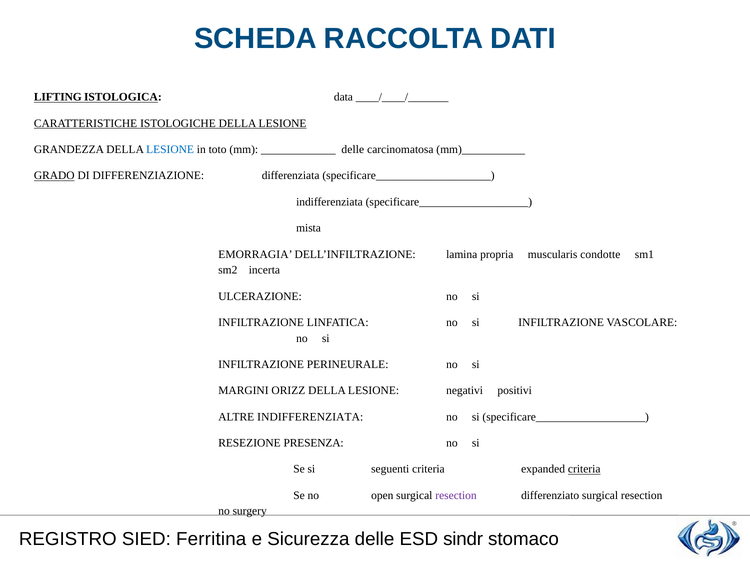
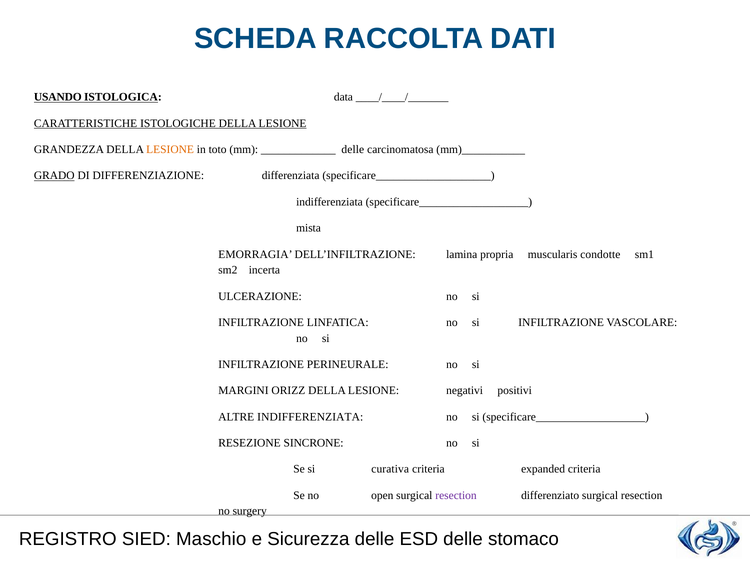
LIFTING: LIFTING -> USANDO (58, 97)
LESIONE colour: blue -> orange (170, 150)
PRESENZA: PRESENZA -> SINCRONE (314, 443)
criteria underline: present -> none (584, 470)
seguenti: seguenti -> curativa (390, 470)
Ferritina: Ferritina -> Maschio (211, 540)
ESD sindr: sindr -> delle (463, 540)
